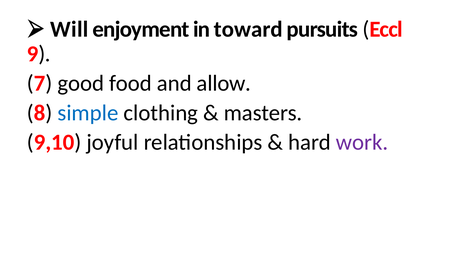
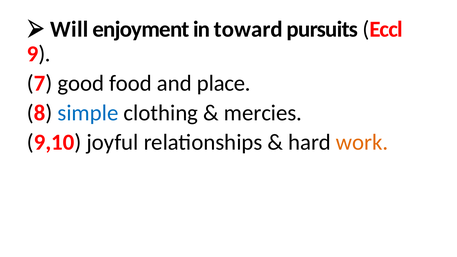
allow: allow -> place (224, 83)
masters: masters -> mercies (263, 113)
work colour: purple -> orange (362, 142)
